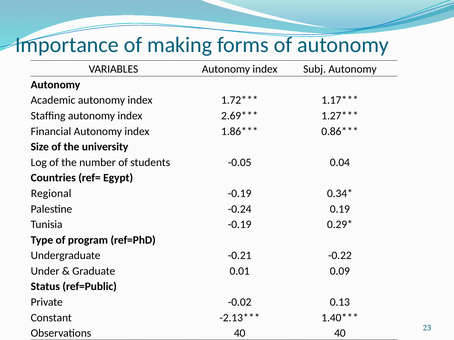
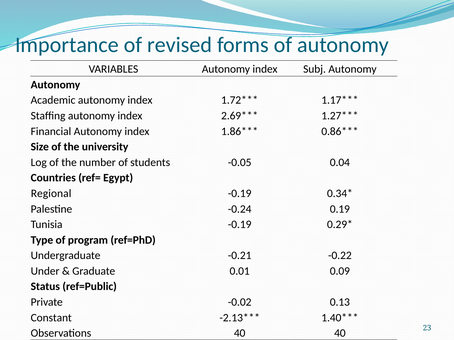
making: making -> revised (180, 45)
